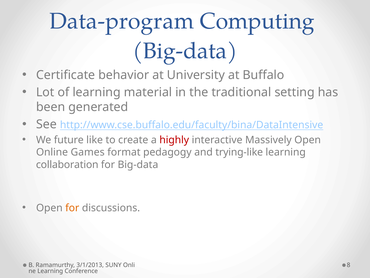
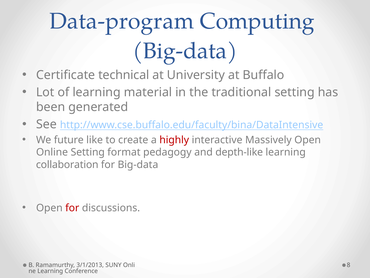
behavior: behavior -> technical (124, 75)
Online Games: Games -> Setting (88, 152)
trying-like: trying-like -> depth-like (239, 152)
for colour: orange -> red (72, 208)
